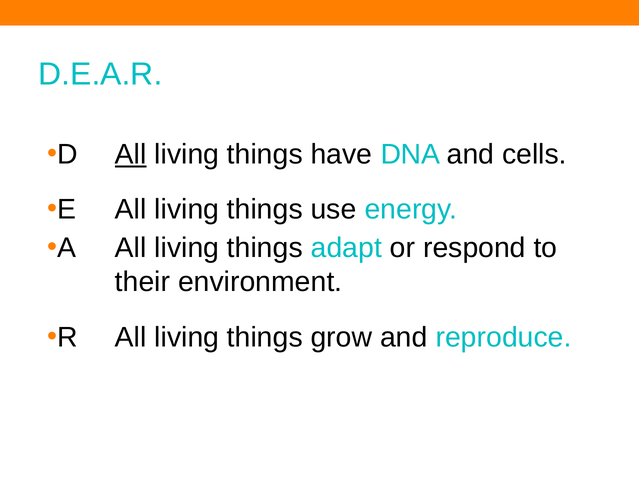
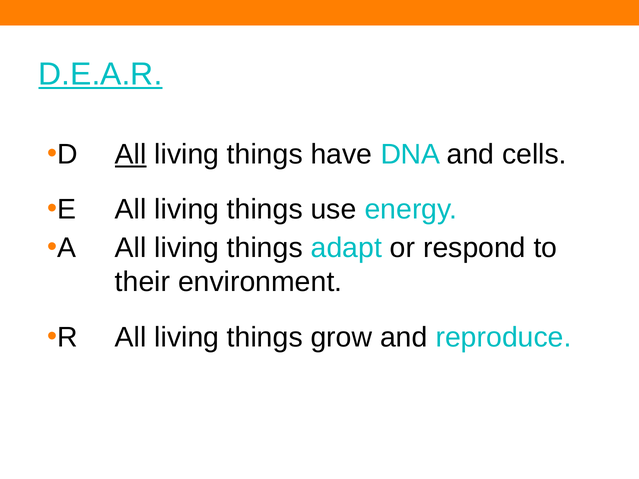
D.E.A.R underline: none -> present (100, 74)
